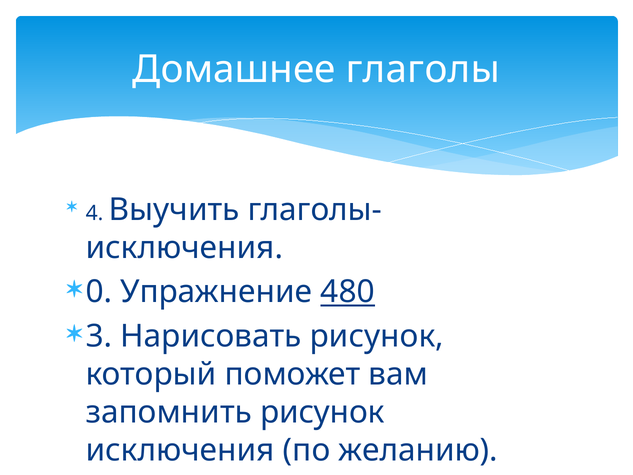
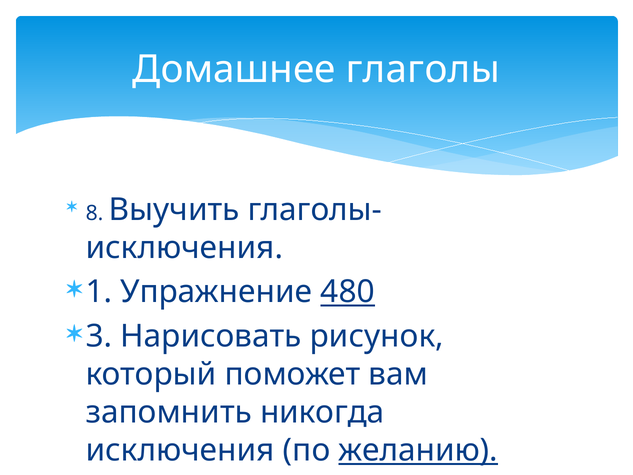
4: 4 -> 8 (95, 213)
0: 0 -> 1 (99, 292)
запомнить рисунок: рисунок -> никогда (322, 412)
желанию underline: none -> present (418, 450)
